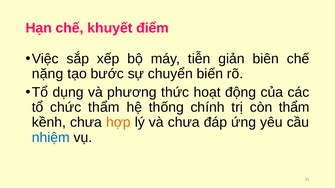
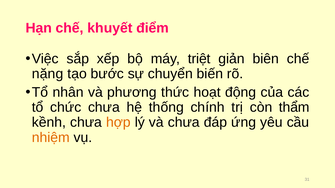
tiễn: tiễn -> triệt (199, 59)
dụng: dụng -> nhân (68, 93)
chức thẩm: thẩm -> chưa (104, 108)
nhiệm colour: blue -> orange (51, 138)
